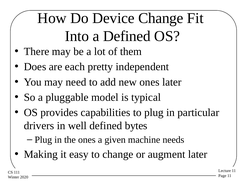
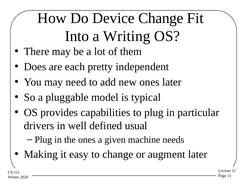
a Defined: Defined -> Writing (127, 36)
bytes: bytes -> usual (136, 125)
